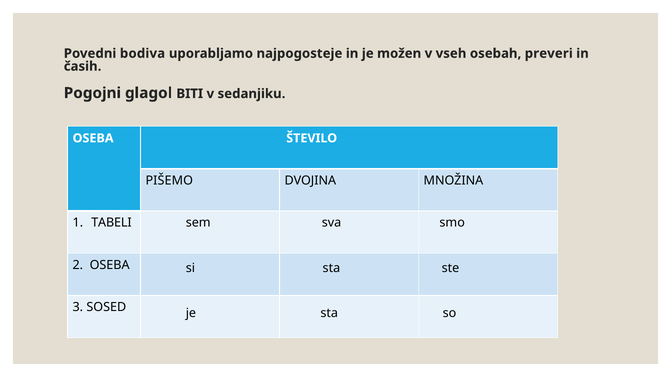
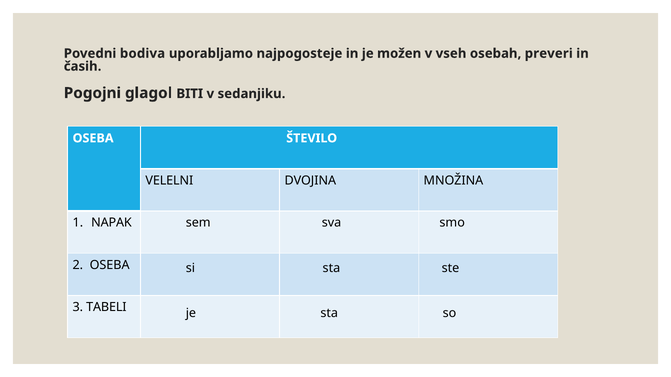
PIŠEMO: PIŠEMO -> VELELNI (169, 181)
TABELI: TABELI -> NAPAK (111, 223)
SOSED: SOSED -> TABELI (106, 308)
